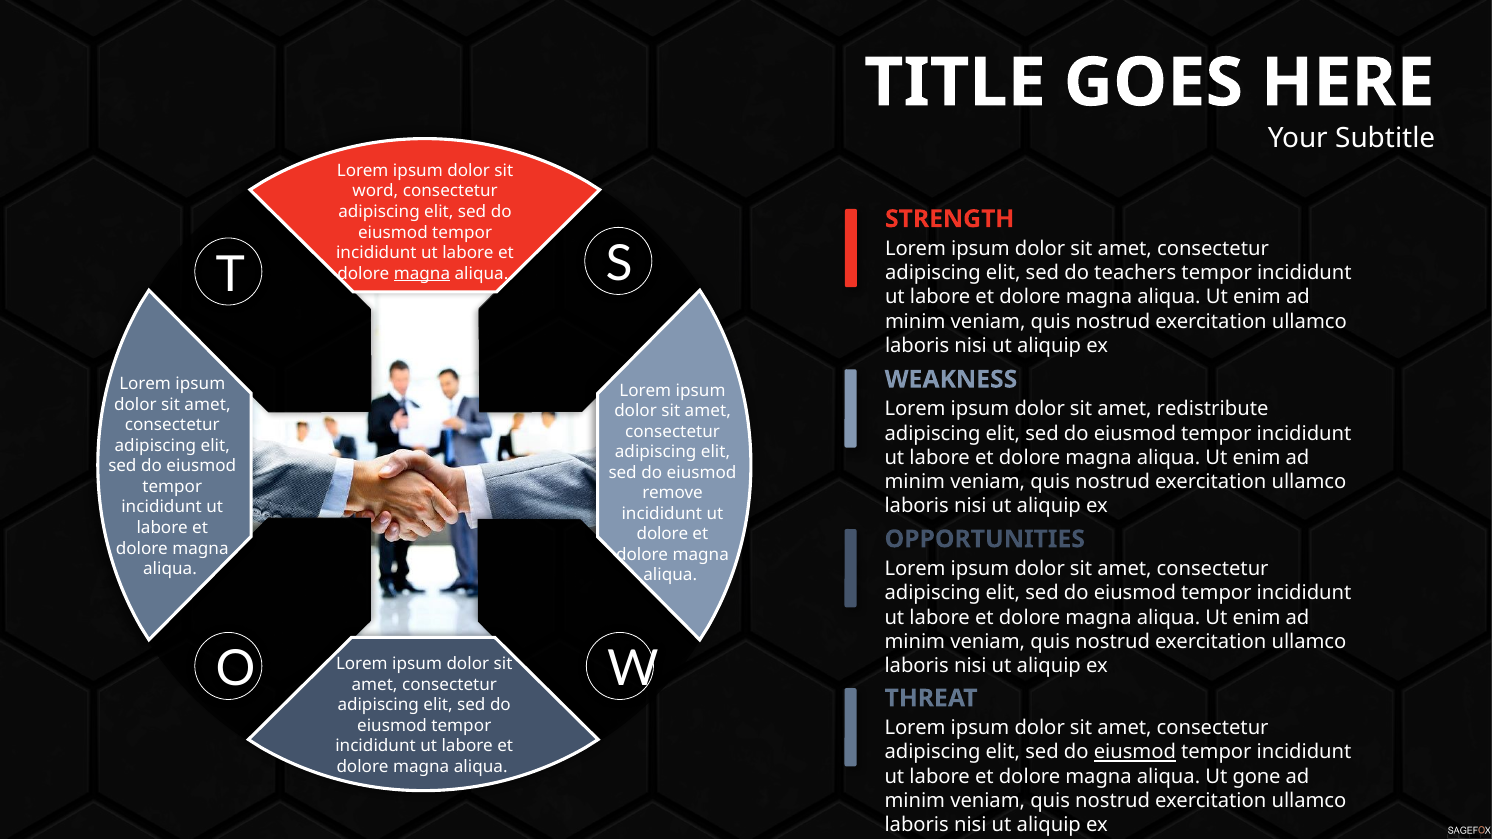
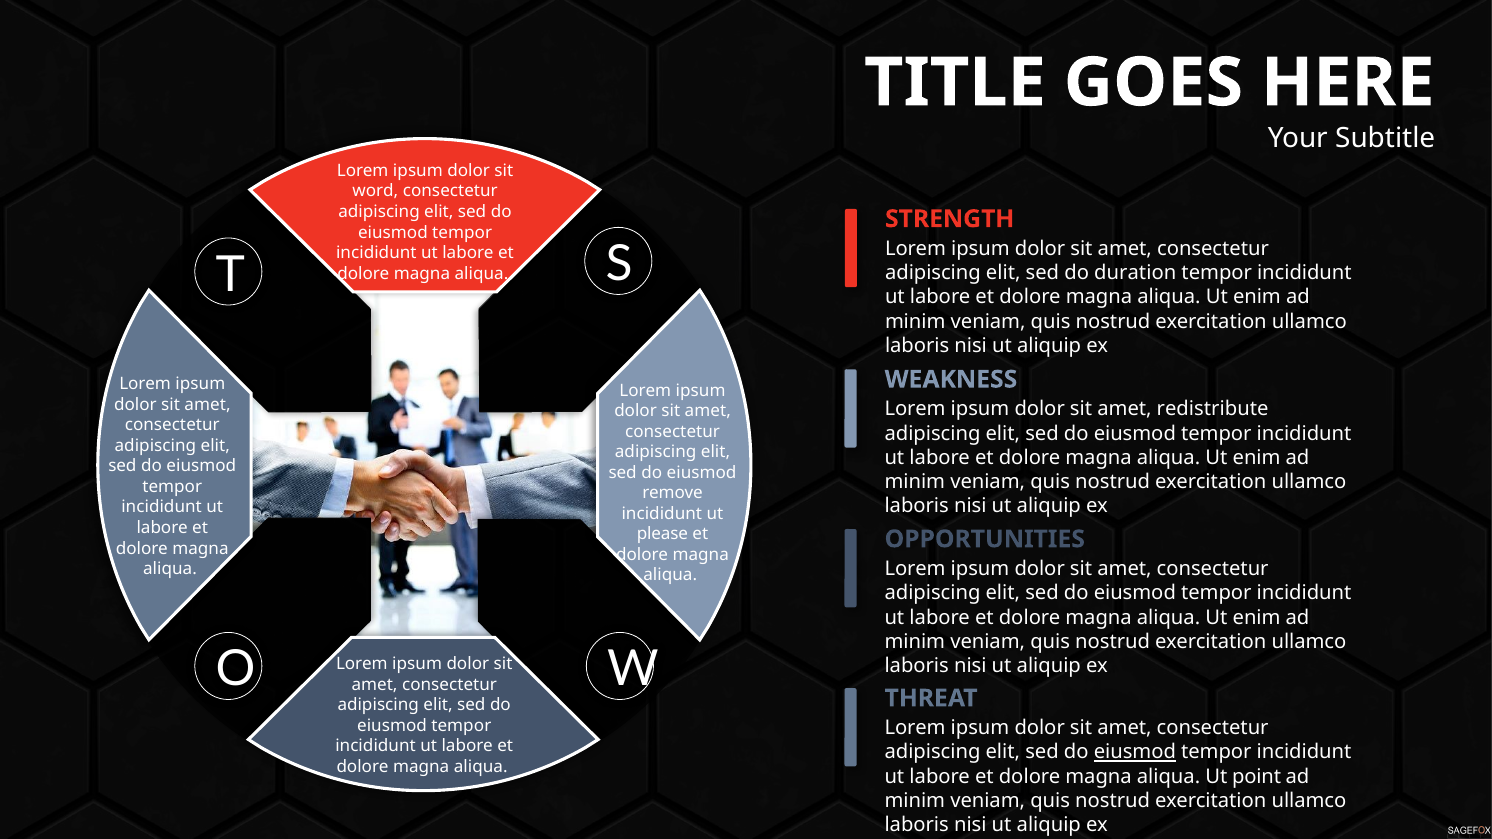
teachers: teachers -> duration (1135, 273)
magna underline: present -> none (422, 273)
dolore: dolore -> please (662, 534)
gone: gone -> point (1257, 777)
